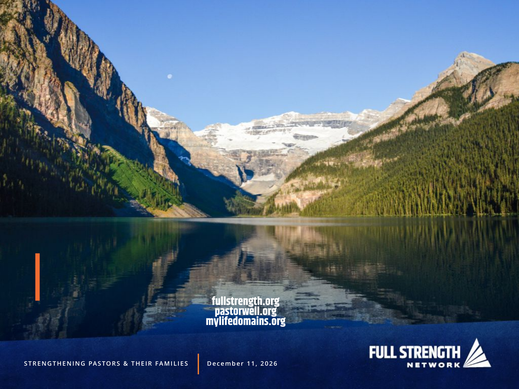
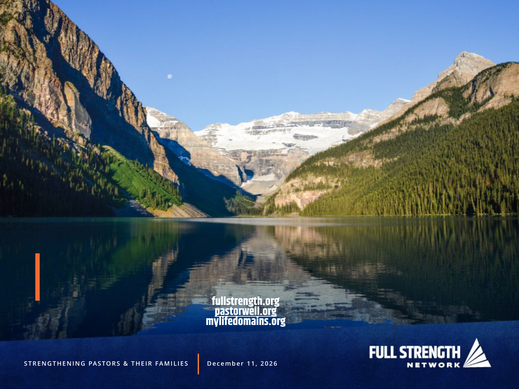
pastorwell.org underline: none -> present (246, 312)
